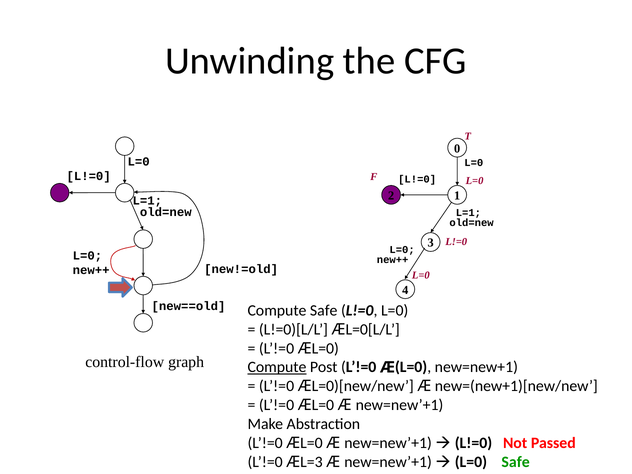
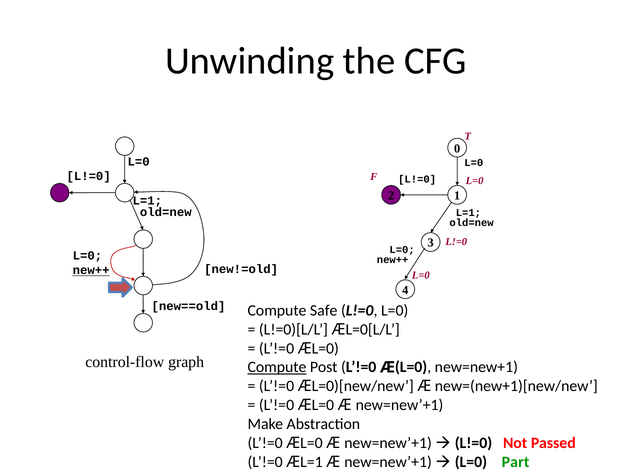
new++ underline: none -> present (91, 270)
Æ L=3: L=3 -> L=1 (311, 462)
L=0 Safe: Safe -> Part (516, 462)
